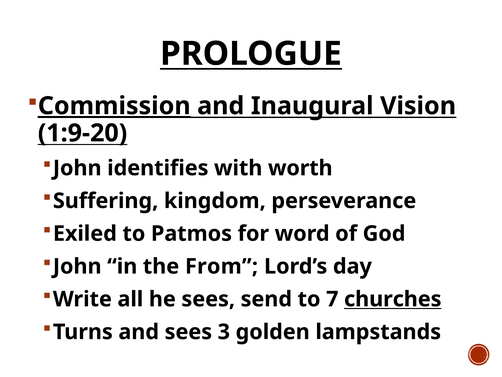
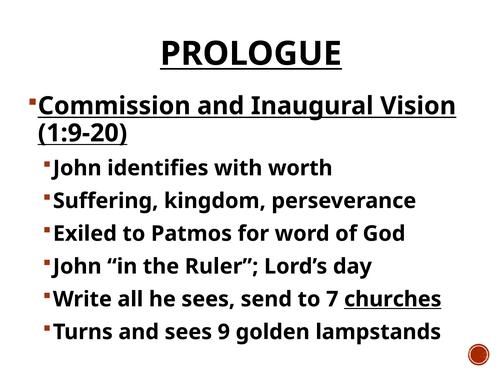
Commission underline: present -> none (114, 106)
From: From -> Ruler (222, 266)
3: 3 -> 9 (224, 332)
